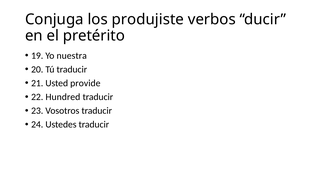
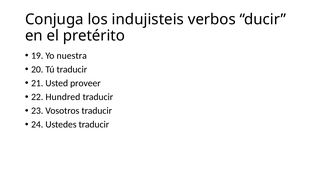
produjiste: produjiste -> indujisteis (148, 19)
provide: provide -> proveer (85, 83)
